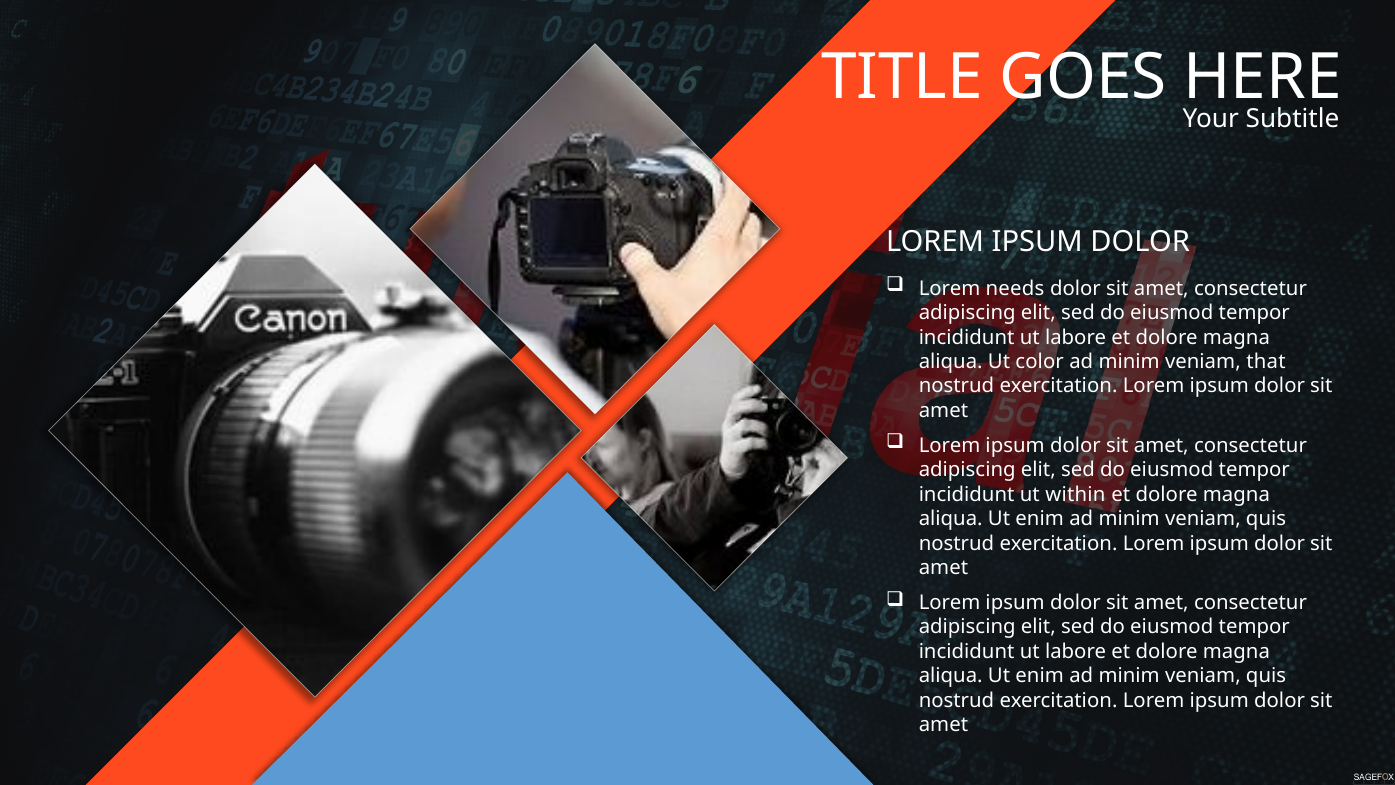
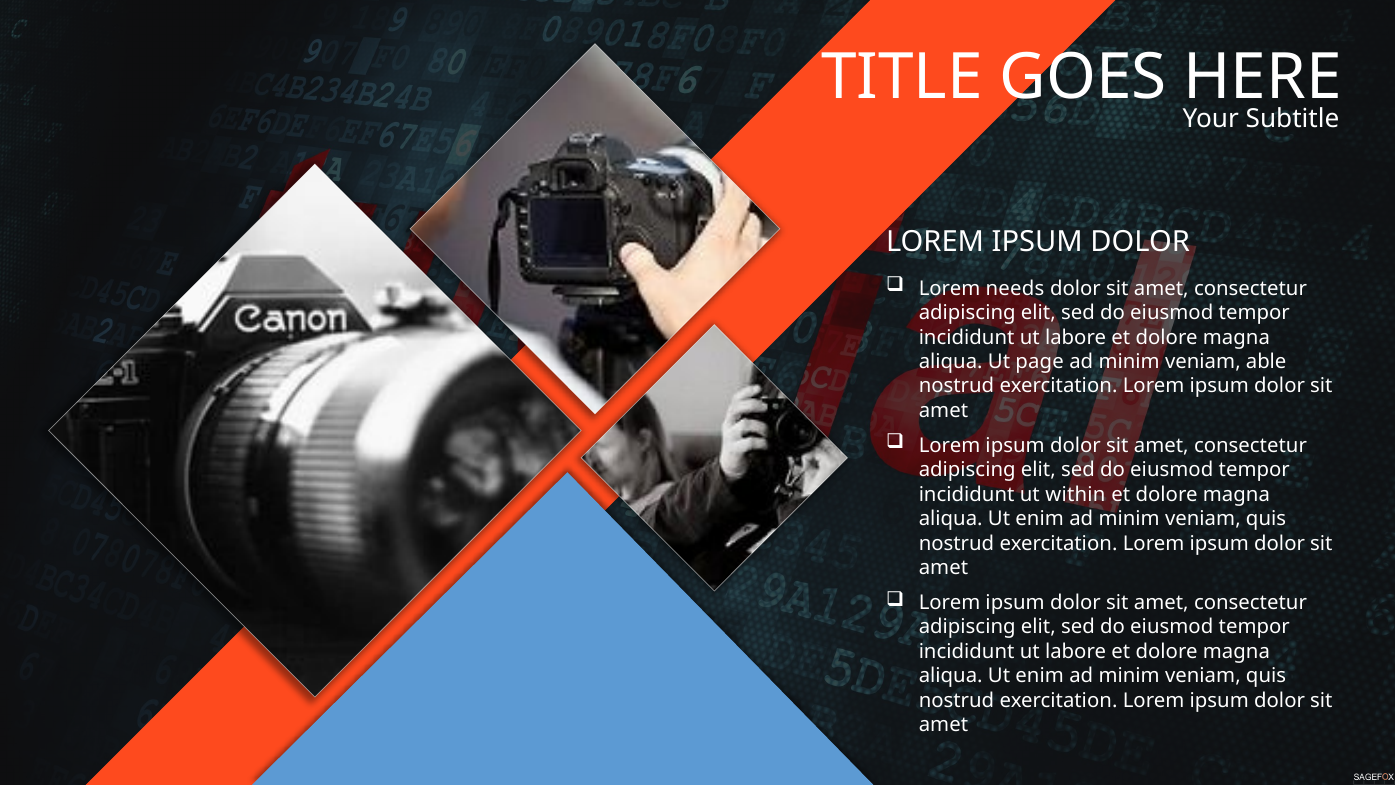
color: color -> page (1040, 362)
that: that -> able (1266, 362)
